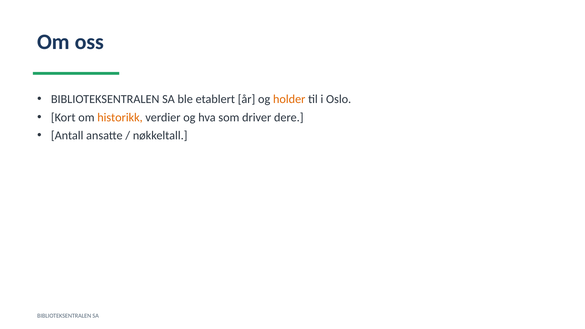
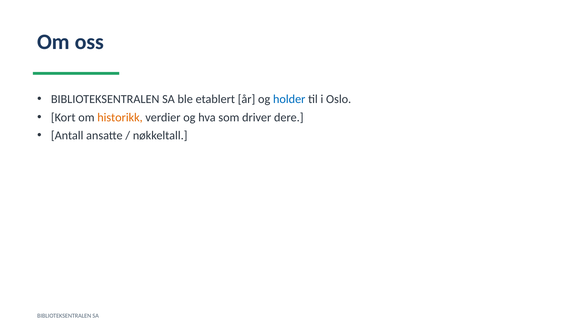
holder colour: orange -> blue (289, 99)
